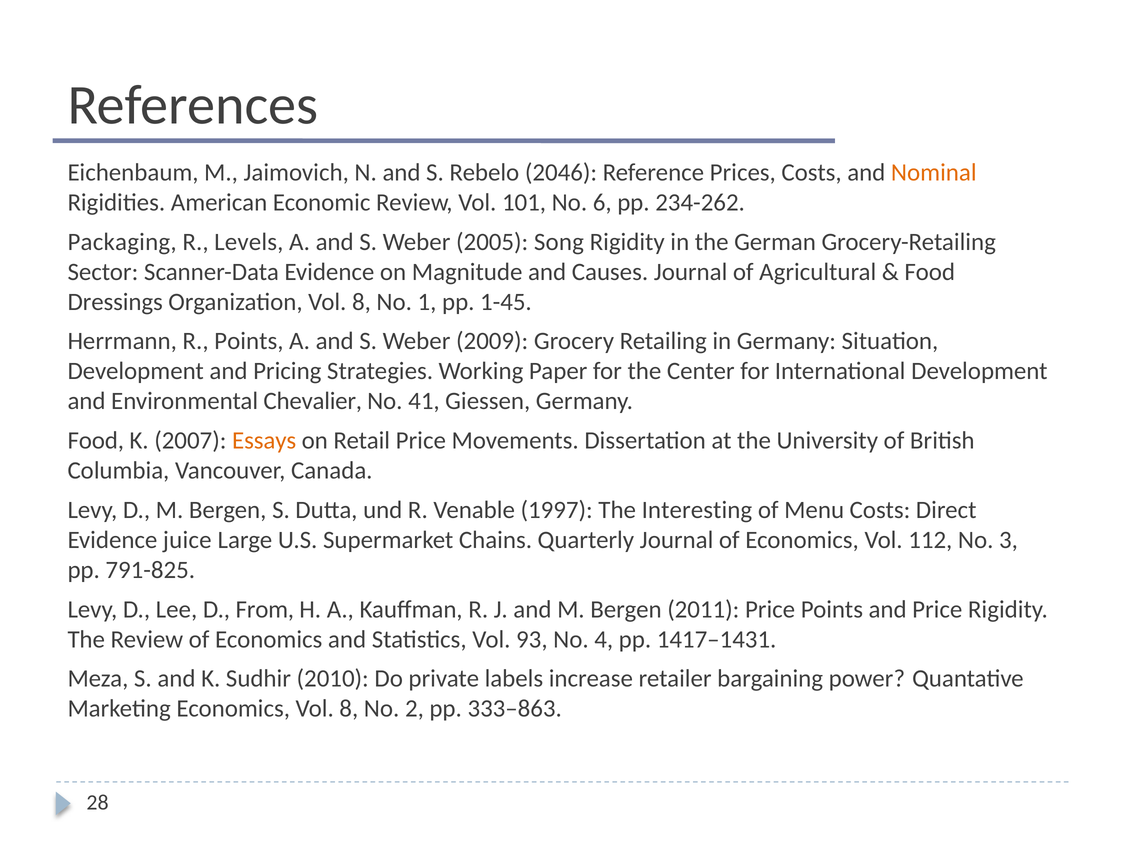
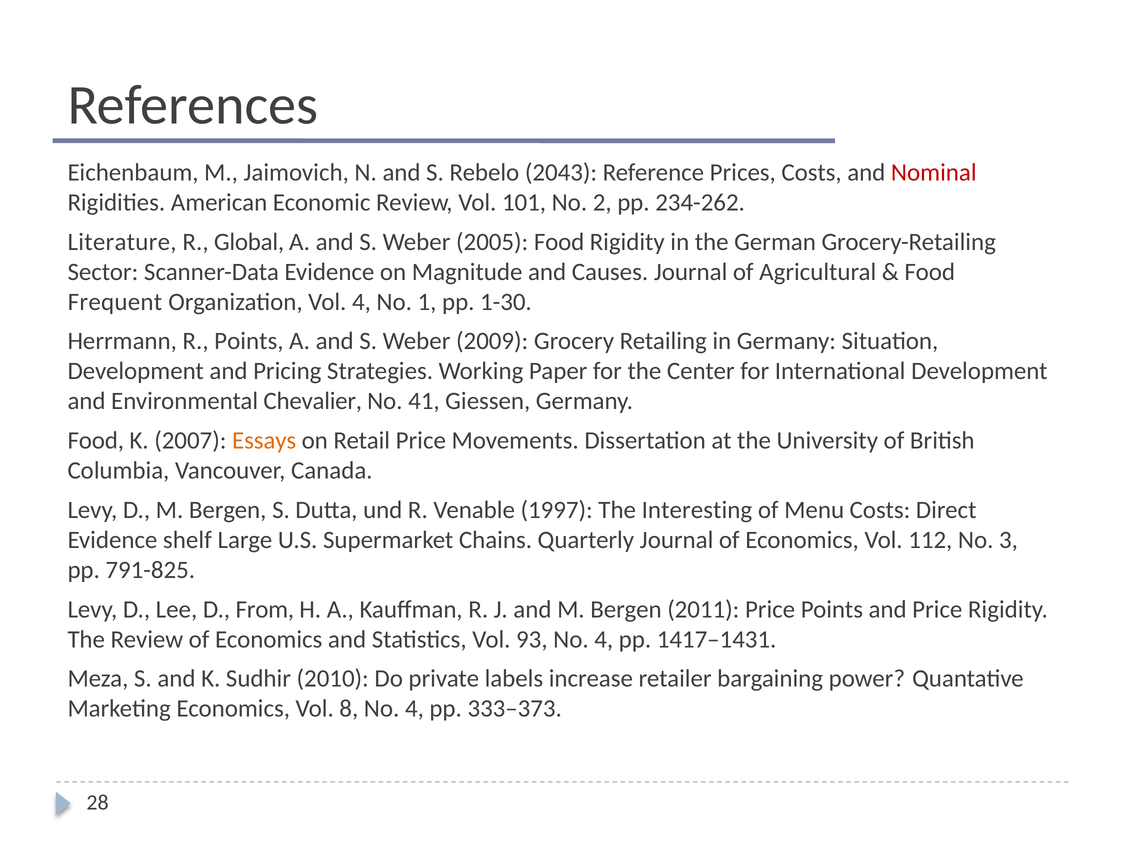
2046: 2046 -> 2043 (561, 172)
Nominal colour: orange -> red (934, 172)
6: 6 -> 2 (602, 202)
Packaging: Packaging -> Literature (122, 242)
Levels: Levels -> Global (249, 242)
2005 Song: Song -> Food (559, 242)
Dressings: Dressings -> Frequent (115, 302)
Organization Vol 8: 8 -> 4 (361, 302)
1-45: 1-45 -> 1-30 (506, 302)
juice: juice -> shelf (187, 540)
8 No 2: 2 -> 4 (414, 708)
333–863: 333–863 -> 333–373 (515, 708)
